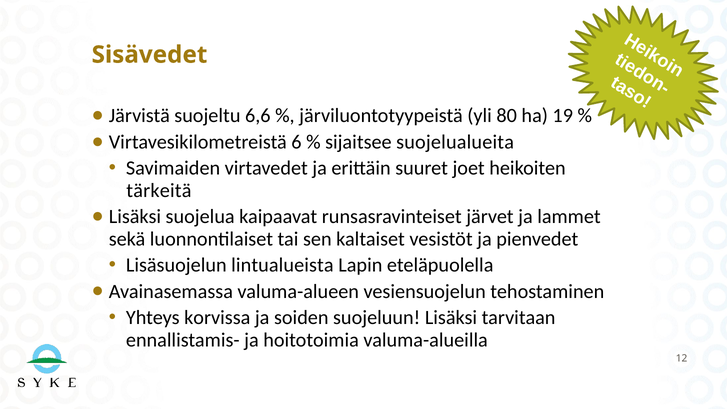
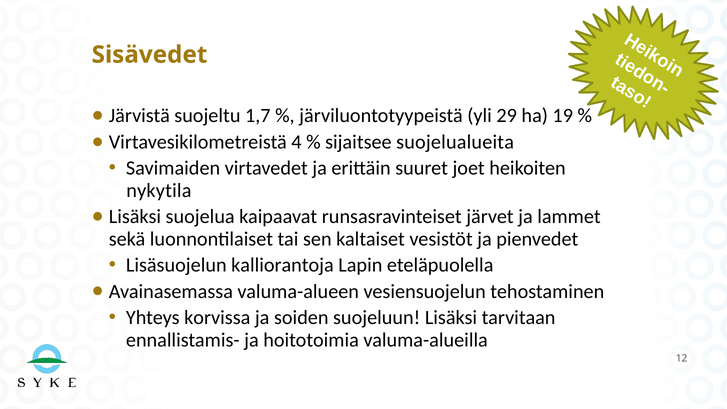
6,6: 6,6 -> 1,7 (258, 116)
80: 80 -> 29 (507, 116)
6: 6 -> 4 (296, 142)
tärkeitä: tärkeitä -> nykytila (159, 190)
lintualueista: lintualueista -> kalliorantoja (282, 265)
